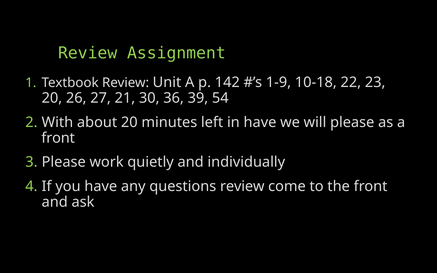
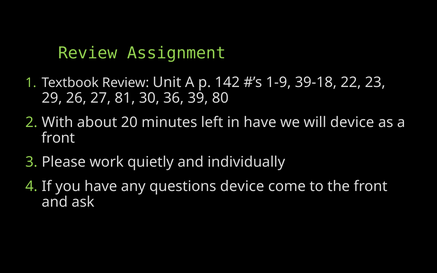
10-18: 10-18 -> 39-18 (316, 82)
20: 20 -> 29 (52, 98)
21: 21 -> 81 (125, 98)
54: 54 -> 80 (220, 98)
will please: please -> device (352, 122)
questions review: review -> device (242, 186)
